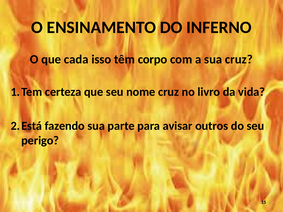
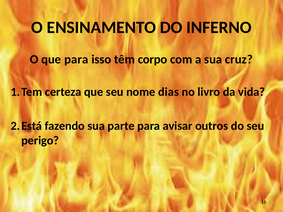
que cada: cada -> para (76, 59)
nome cruz: cruz -> dias (168, 92)
